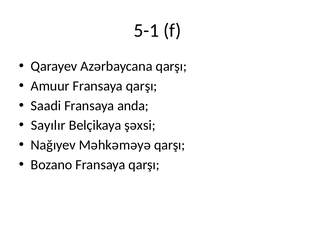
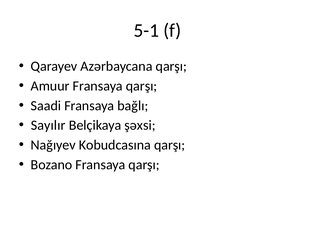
anda: anda -> bağlı (133, 105)
Məhkəməyə: Məhkəməyə -> Kobudcasına (115, 145)
